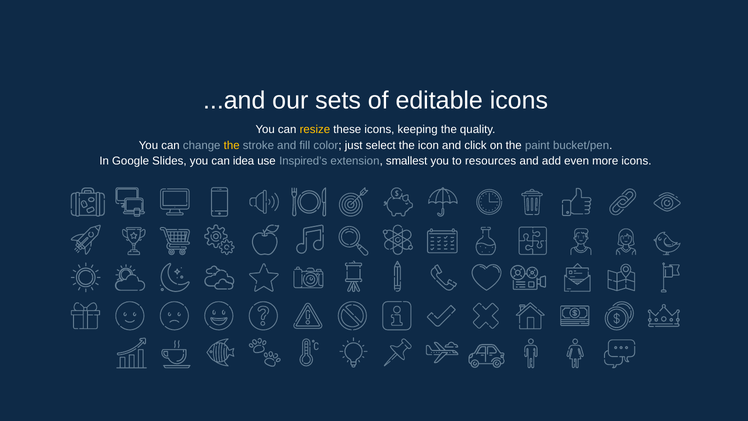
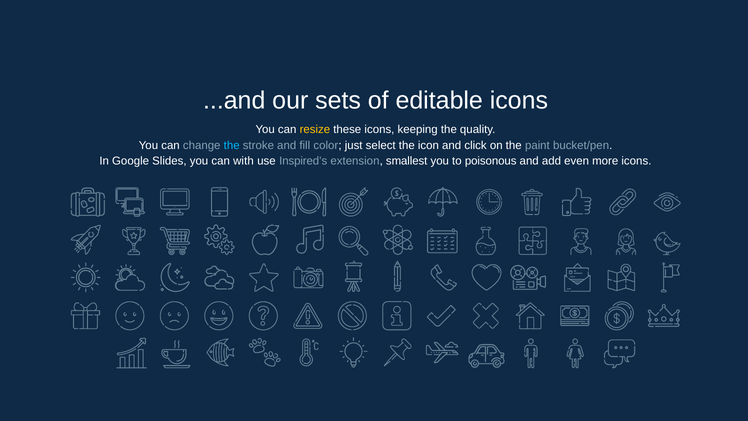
the colour: yellow -> light blue (232, 145)
idea: idea -> with (243, 161)
resources: resources -> poisonous (491, 161)
